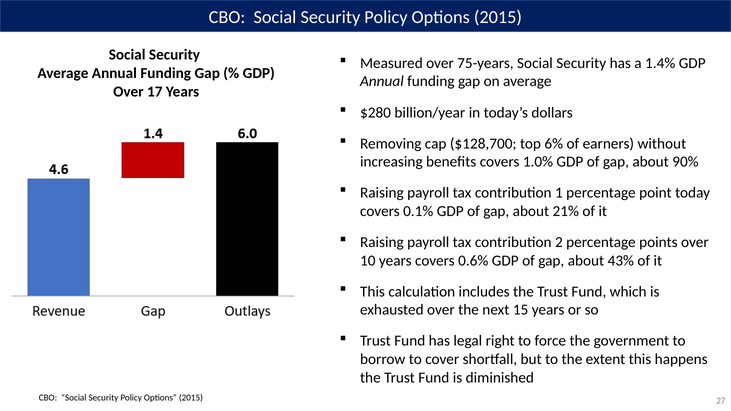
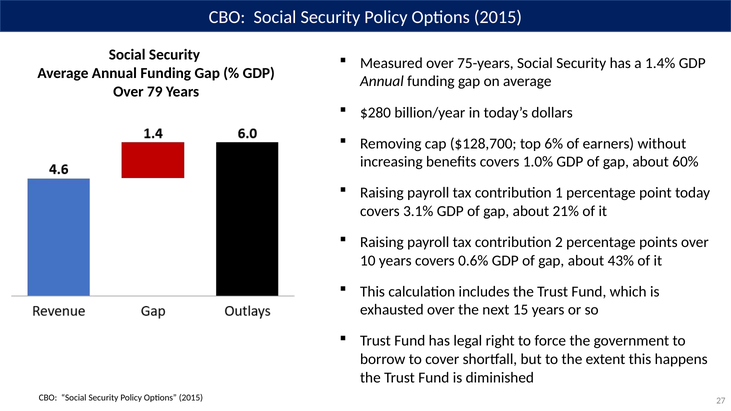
17: 17 -> 79 (155, 92)
90%: 90% -> 60% (685, 162)
0.1%: 0.1% -> 3.1% (418, 211)
